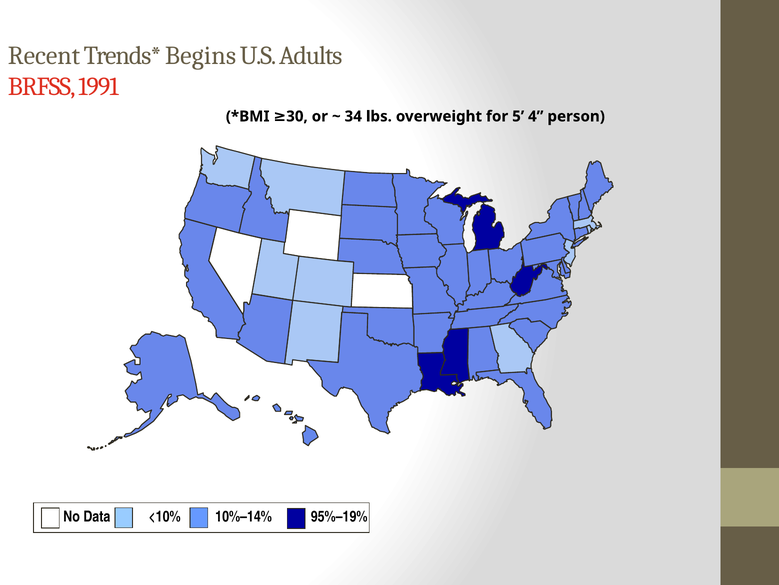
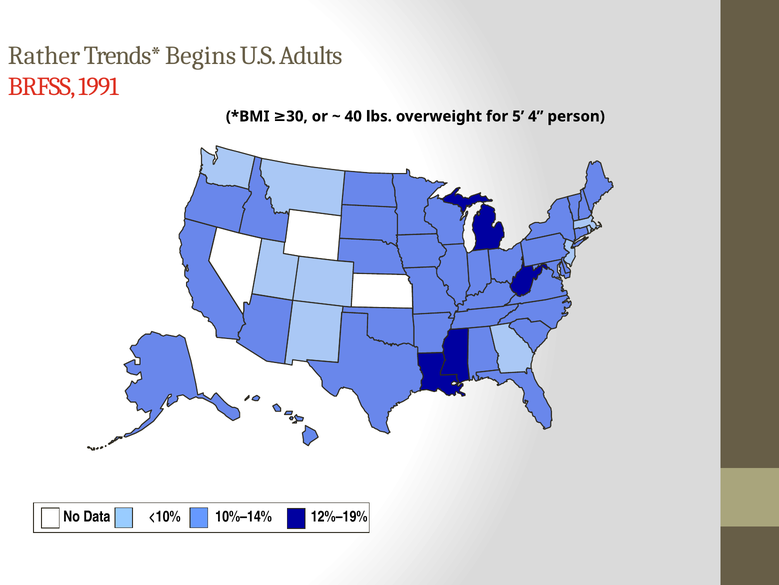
Recent: Recent -> Rather (44, 56)
34: 34 -> 40 (353, 116)
95%–19%: 95%–19% -> 12%–19% (339, 516)
